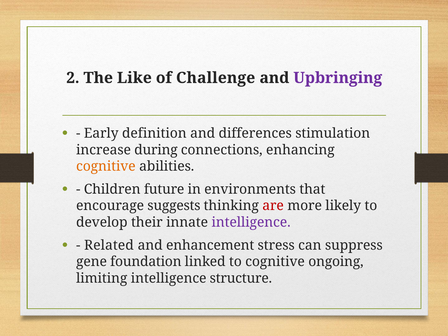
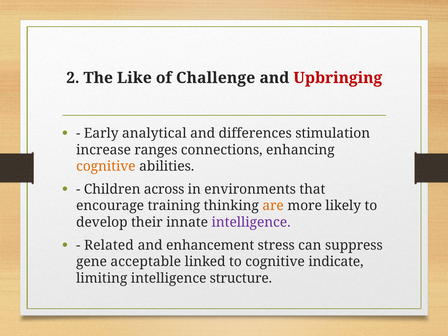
Upbringing colour: purple -> red (338, 78)
definition: definition -> analytical (154, 133)
during: during -> ranges (156, 150)
future: future -> across (164, 189)
suggests: suggests -> training (174, 206)
are colour: red -> orange (273, 206)
foundation: foundation -> acceptable (146, 262)
ongoing: ongoing -> indicate (336, 262)
